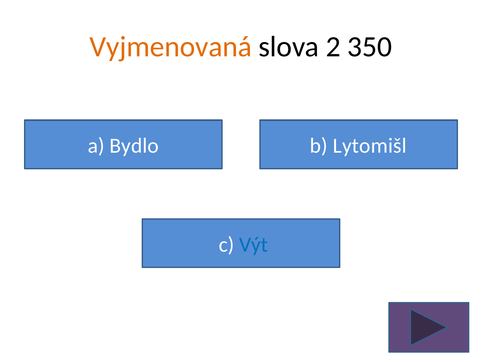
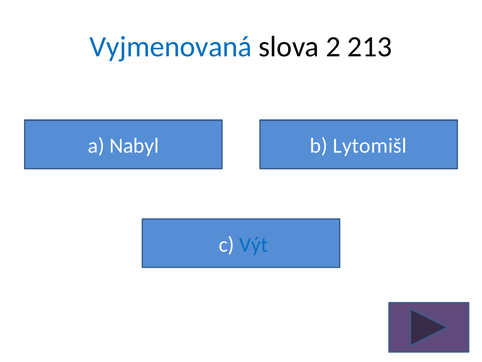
Vyjmenovaná colour: orange -> blue (171, 47)
350: 350 -> 213 (370, 47)
Bydlo: Bydlo -> Nabyl (134, 146)
